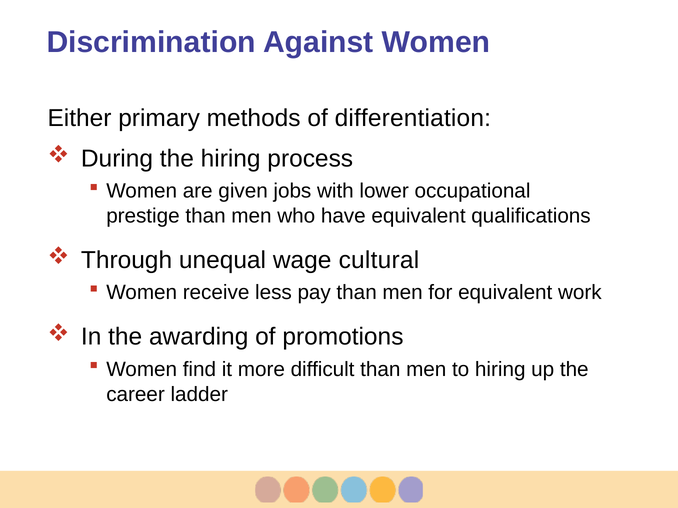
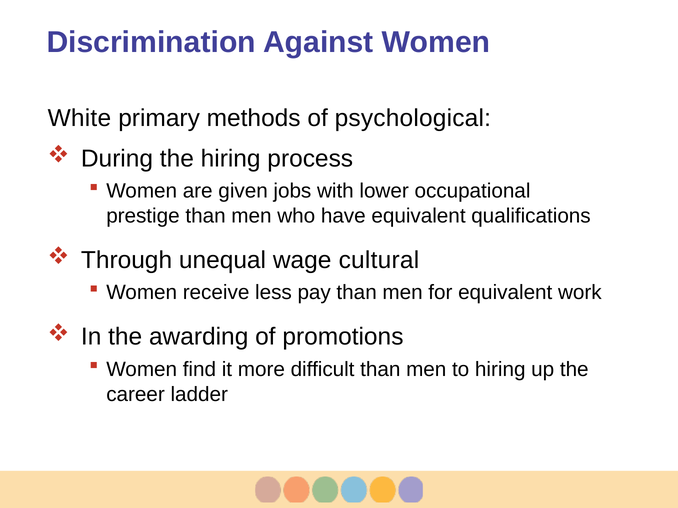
Either: Either -> White (79, 118)
differentiation: differentiation -> psychological (413, 118)
